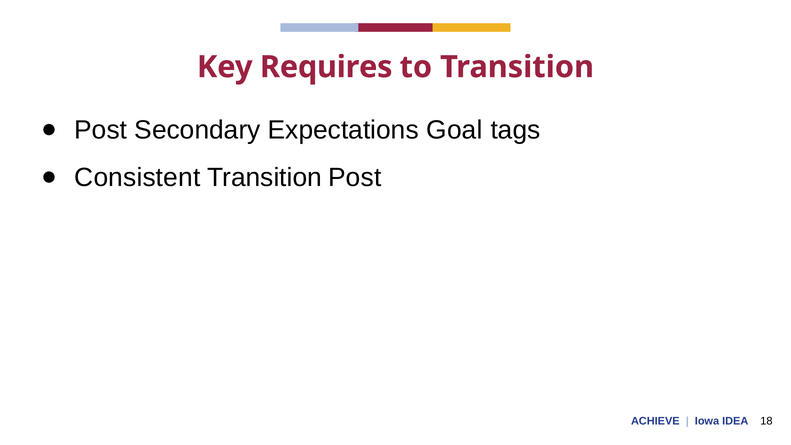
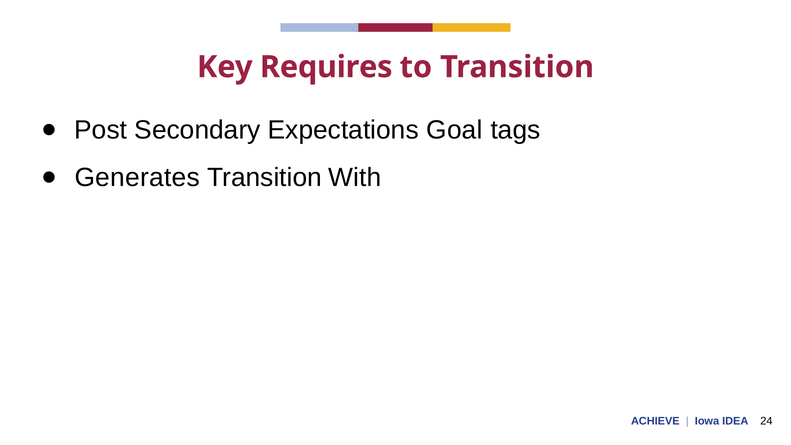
Consistent: Consistent -> Generates (137, 177)
Transition Post: Post -> With (355, 177)
18: 18 -> 24 (766, 421)
